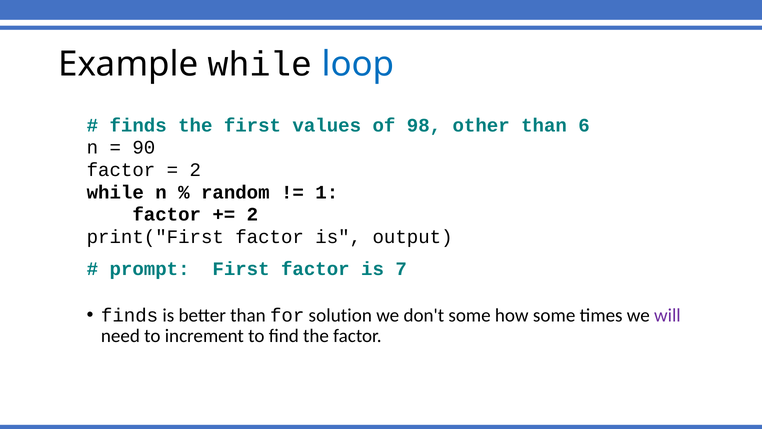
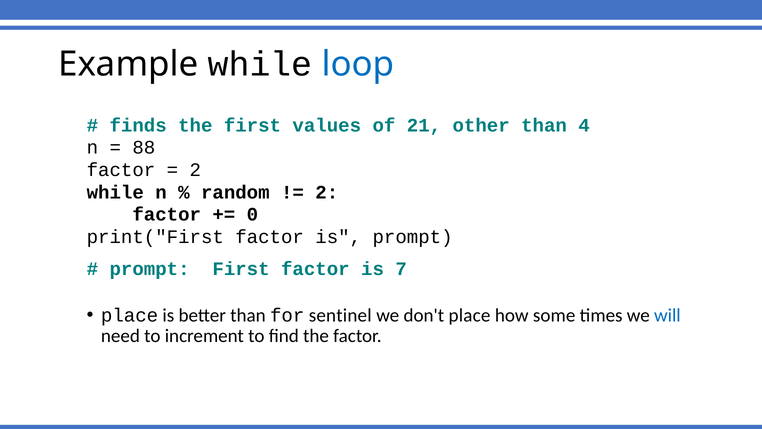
98: 98 -> 21 (424, 125)
6: 6 -> 4 (584, 125)
90: 90 -> 88 (144, 148)
1: 1 -> 2 (327, 192)
2: 2 -> 0 (252, 214)
is output: output -> prompt (413, 237)
finds: finds -> place (130, 315)
solution: solution -> sentinel (340, 315)
don't some: some -> place (469, 315)
will colour: purple -> blue (667, 315)
